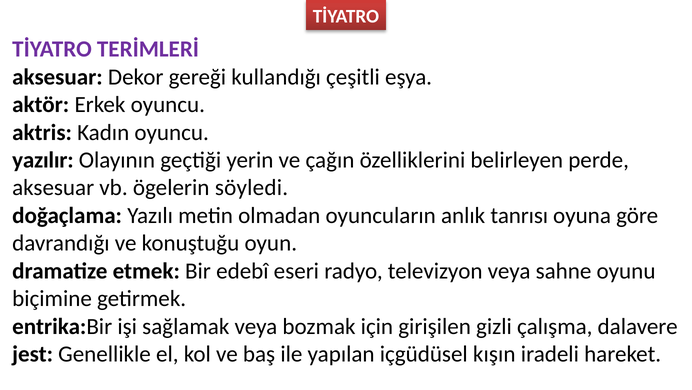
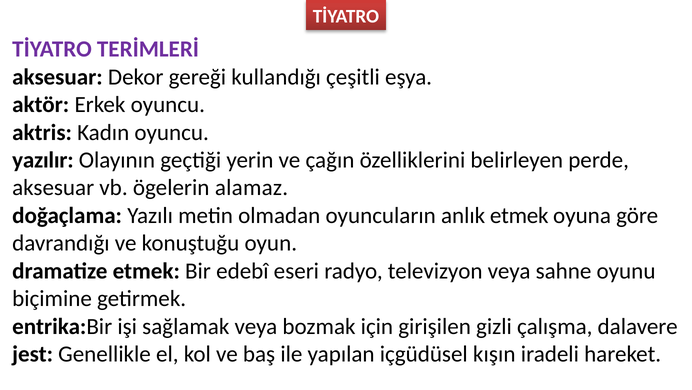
söyledi: söyledi -> alamaz (252, 188)
anlık tanrısı: tanrısı -> etmek (519, 215)
